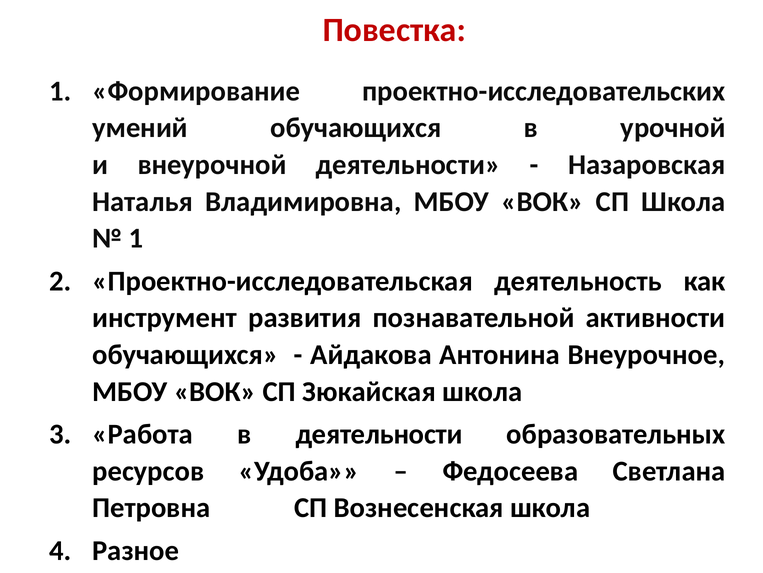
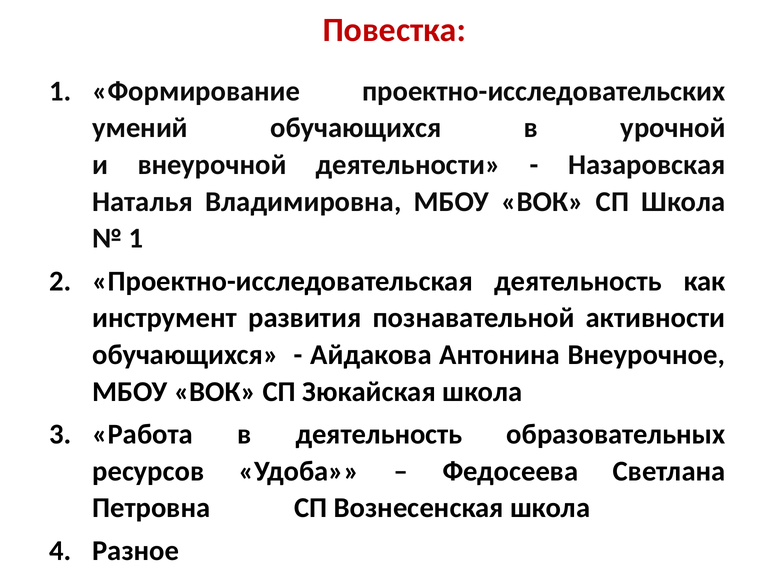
в деятельности: деятельности -> деятельность (379, 434)
